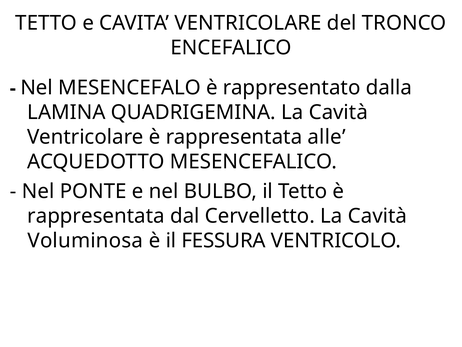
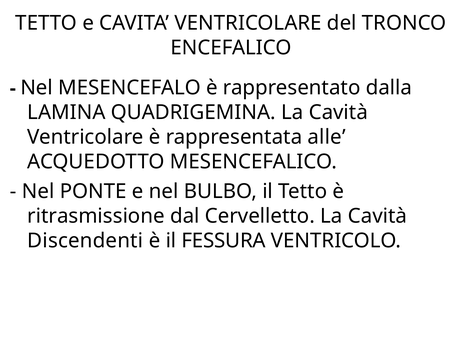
rappresentata: rappresentata -> ritrasmissione (96, 216)
Voluminosa: Voluminosa -> Discendenti (85, 241)
